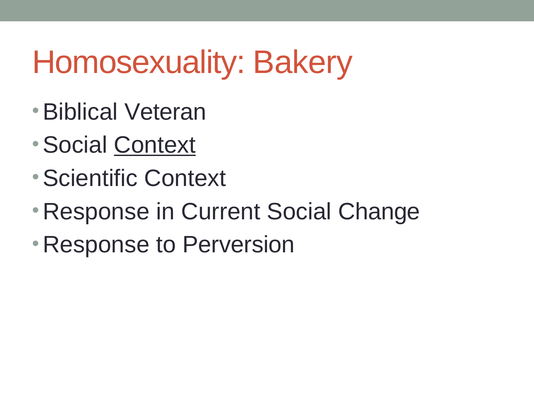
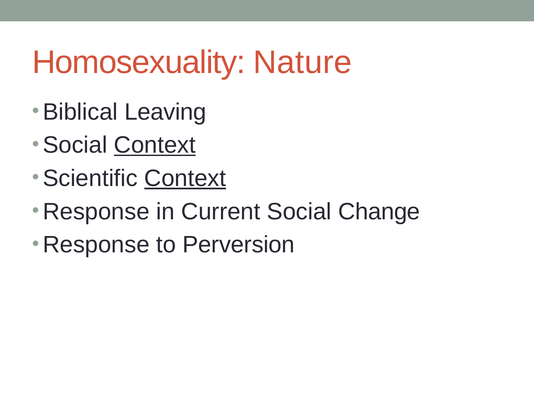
Bakery: Bakery -> Nature (303, 62)
Veteran: Veteran -> Leaving (165, 112)
Context underline: none -> present (185, 179)
